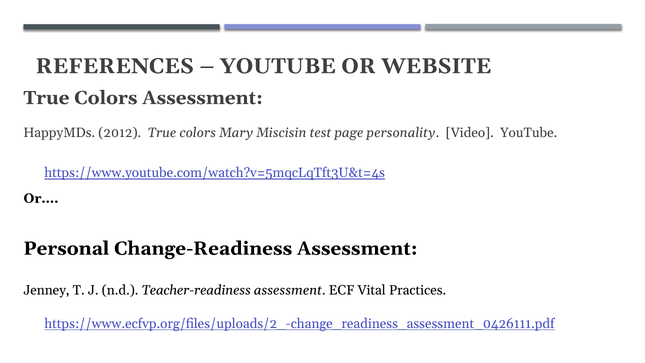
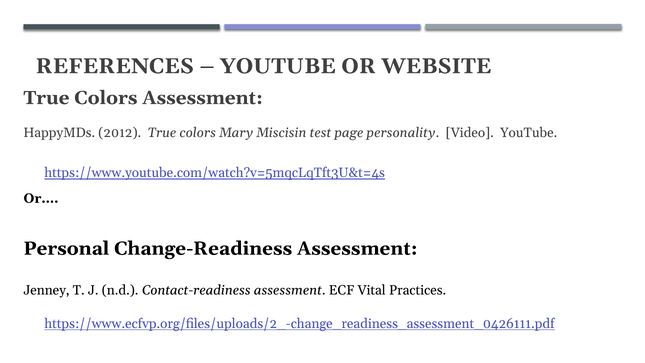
Teacher-readiness: Teacher-readiness -> Contact-readiness (196, 290)
